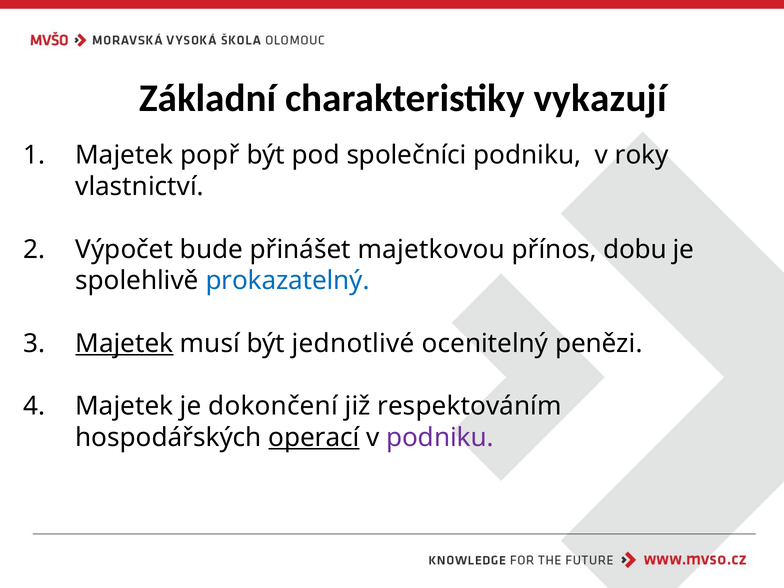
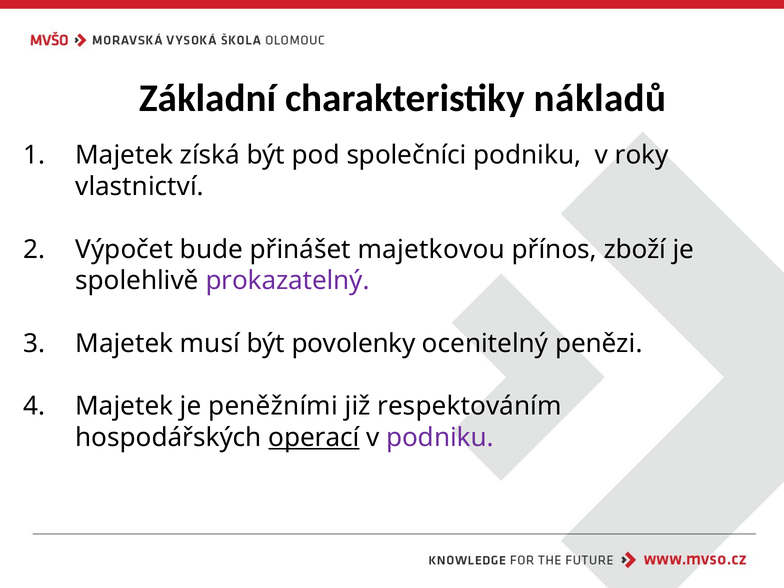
vykazují: vykazují -> nákladů (600, 98)
popř: popř -> získá (210, 155)
dobu: dobu -> zboží (635, 249)
prokazatelný colour: blue -> purple (288, 281)
Majetek underline: present -> none (124, 343)
jednotlivé: jednotlivé -> povolenky (354, 343)
dokončení: dokončení -> peněžními (273, 406)
